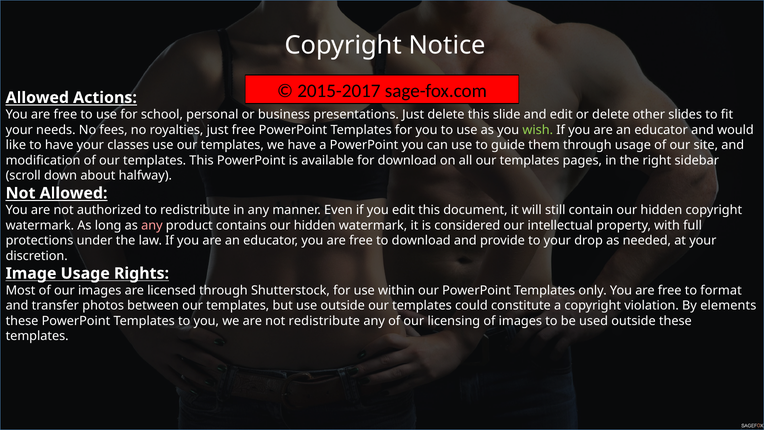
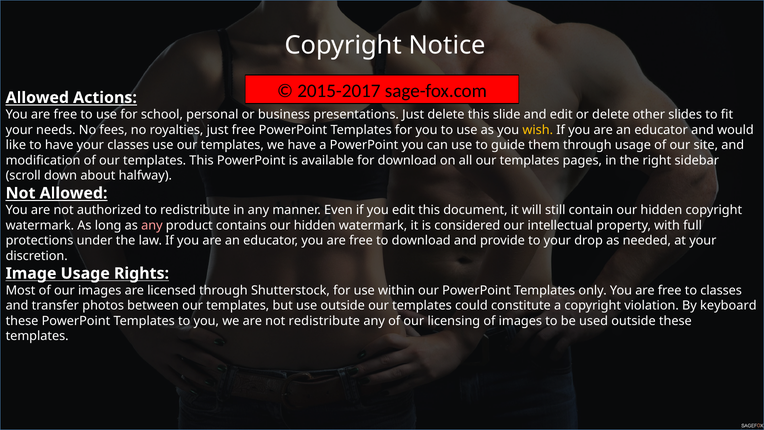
wish colour: light green -> yellow (538, 130)
to format: format -> classes (721, 290)
elements: elements -> keyboard (728, 305)
